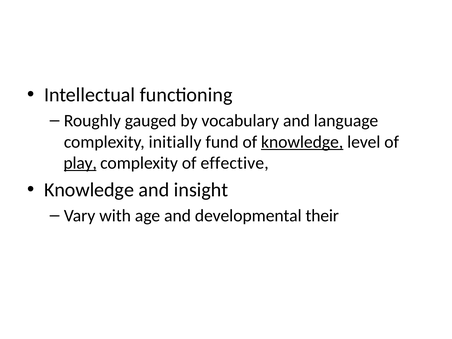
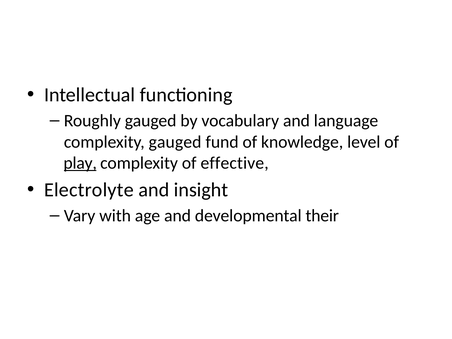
complexity initially: initially -> gauged (175, 142)
knowledge underline: present -> none (302, 142)
Knowledge: Knowledge -> Electrolyte (89, 190)
